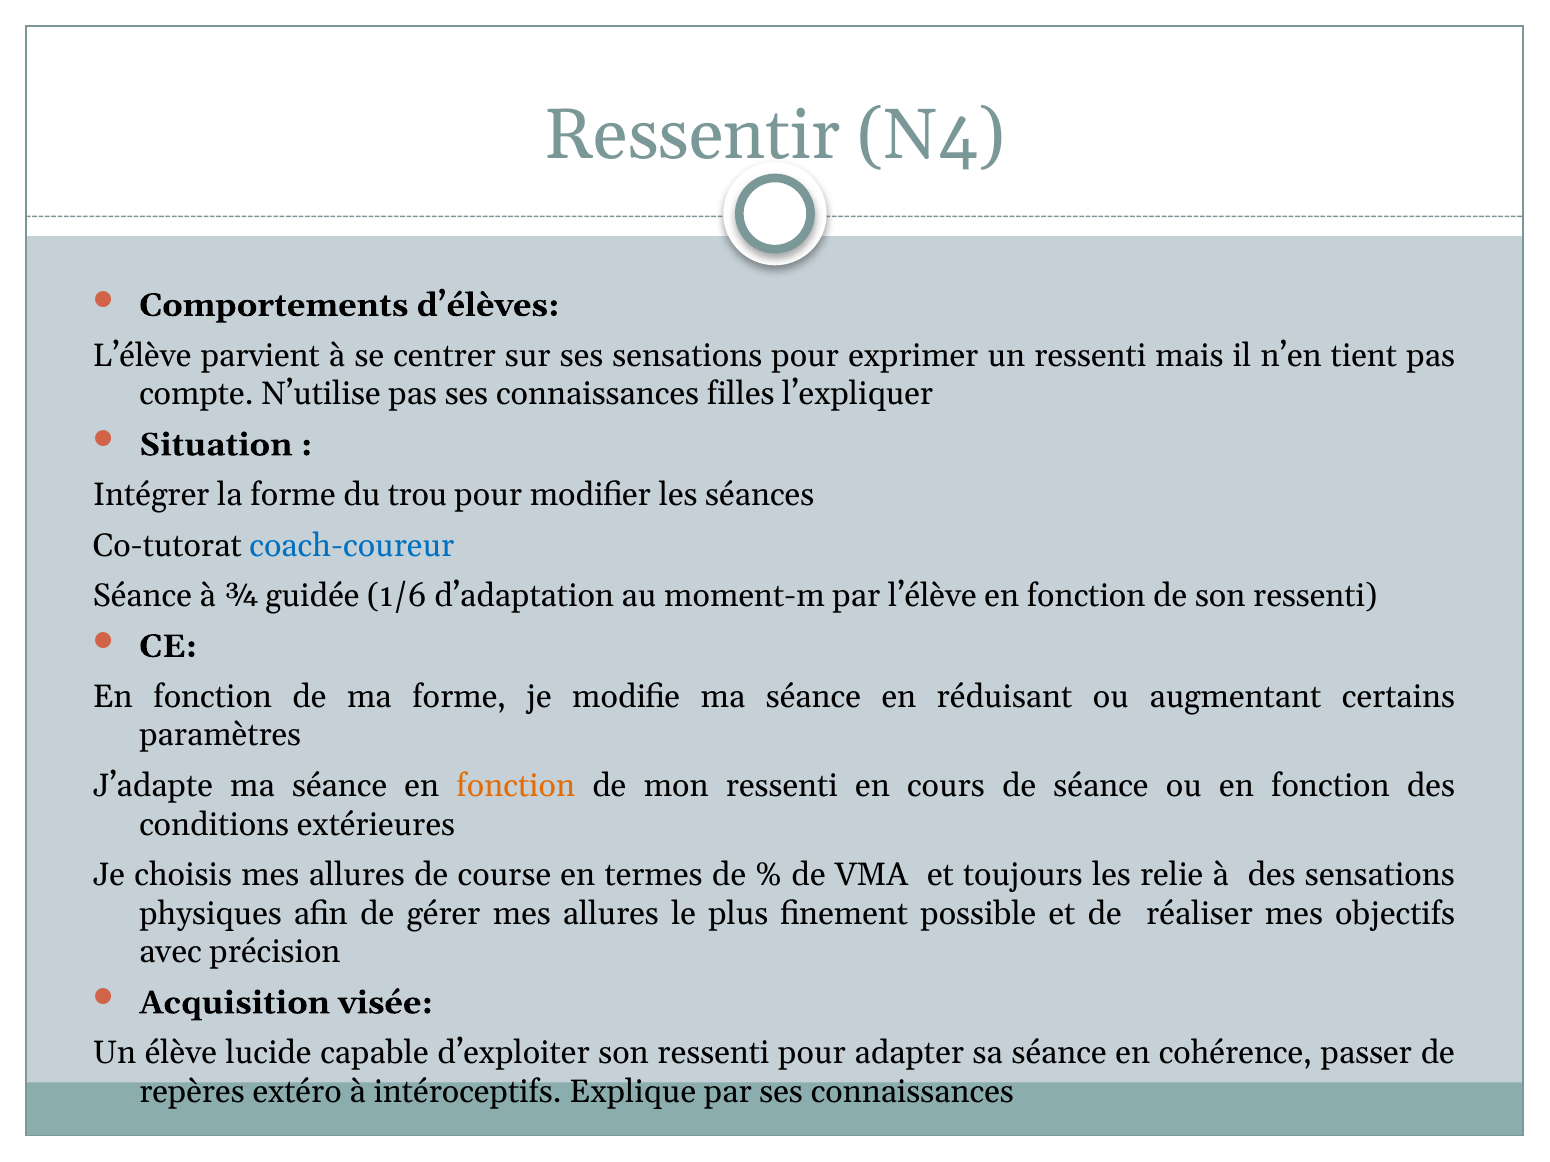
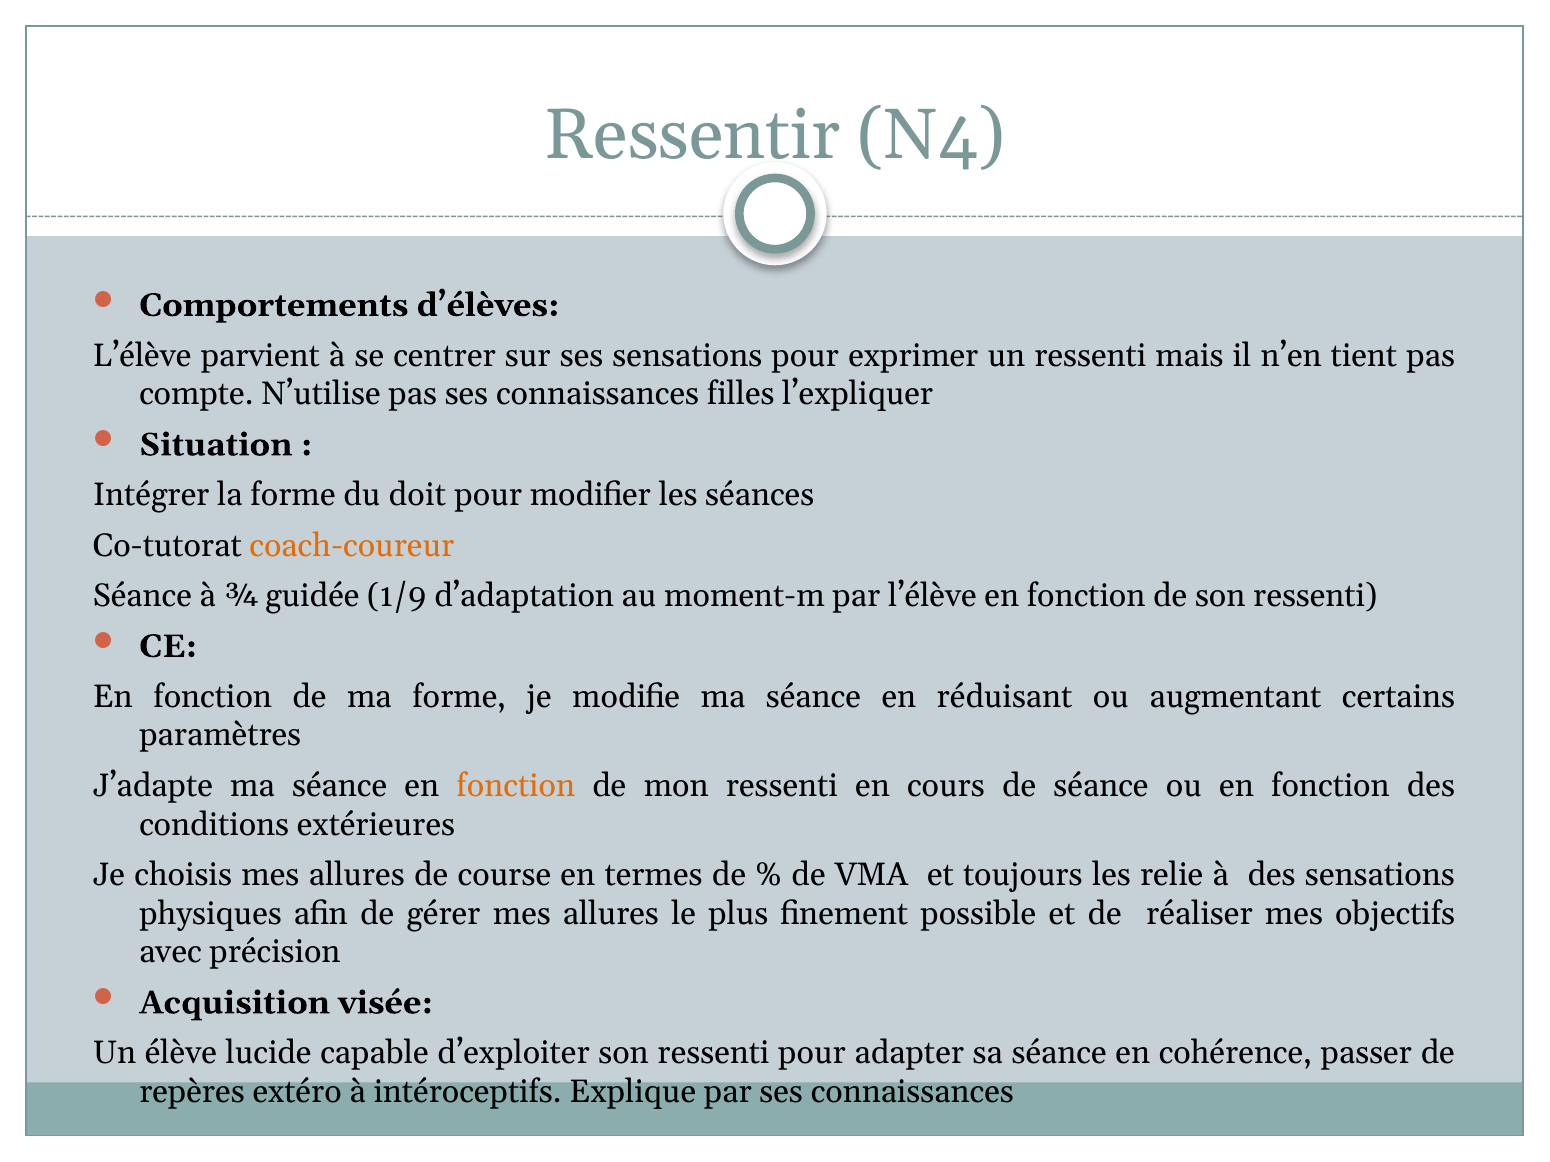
trou: trou -> doit (417, 495)
coach-coureur colour: blue -> orange (352, 546)
1/6: 1/6 -> 1/9 (397, 596)
